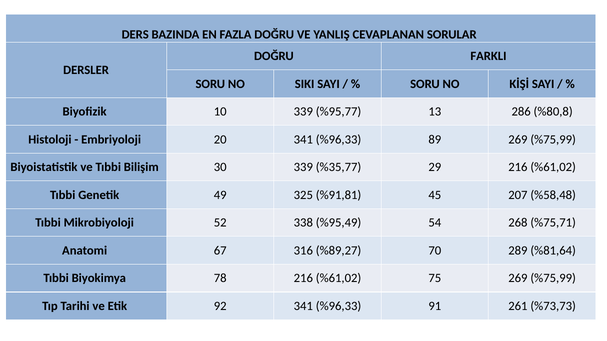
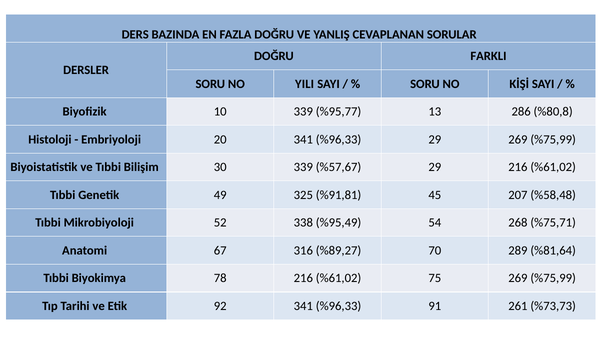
SIKI: SIKI -> YILI (305, 84)
%96,33 89: 89 -> 29 (435, 140)
%35,77: %35,77 -> %57,67 (339, 167)
